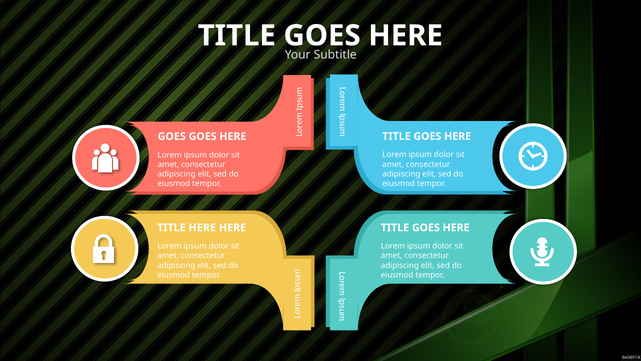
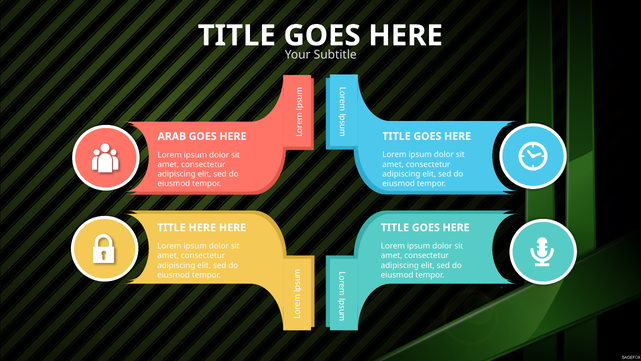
GOES: GOES -> ARAB (172, 136)
